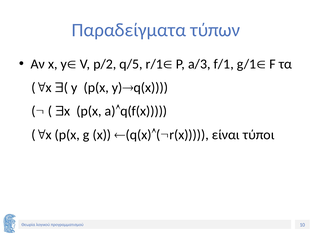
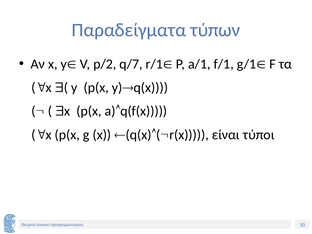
q/5: q/5 -> q/7 (131, 64)
a/3: a/3 -> a/1 (199, 64)
